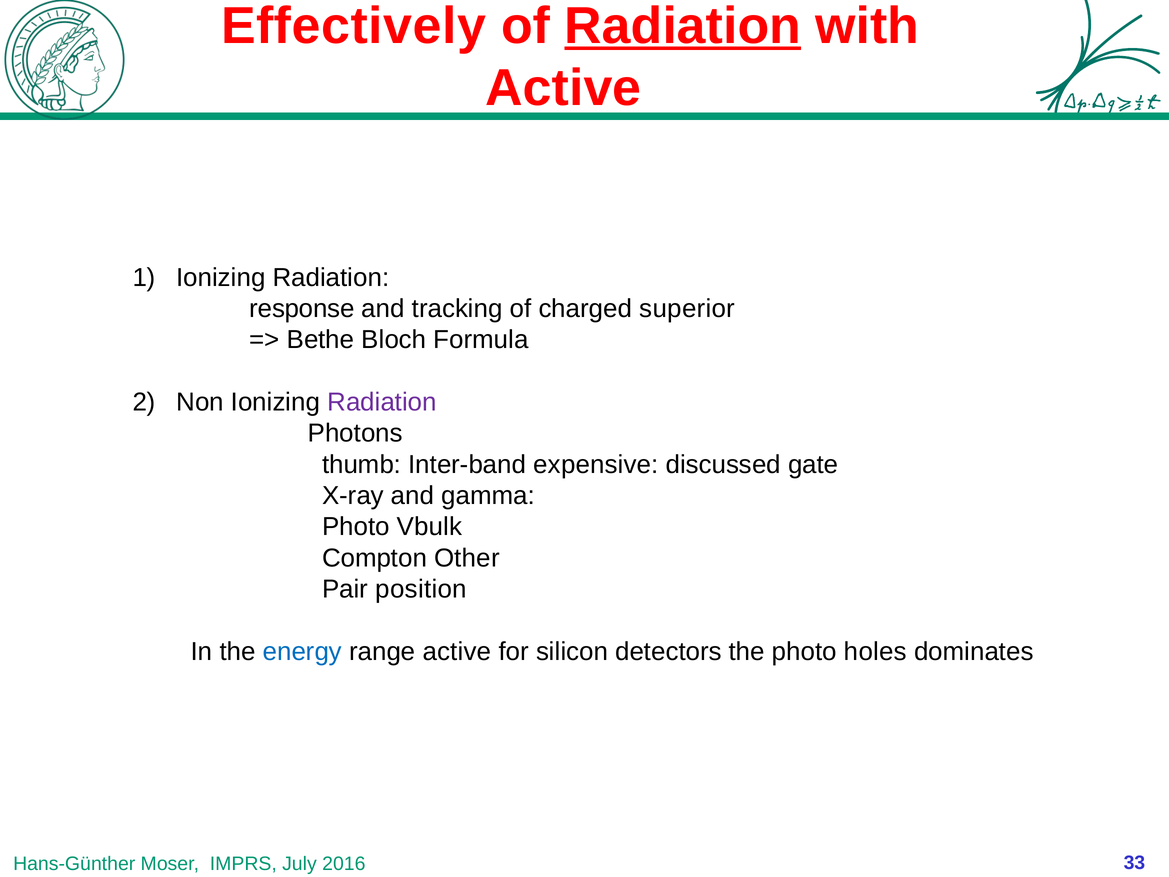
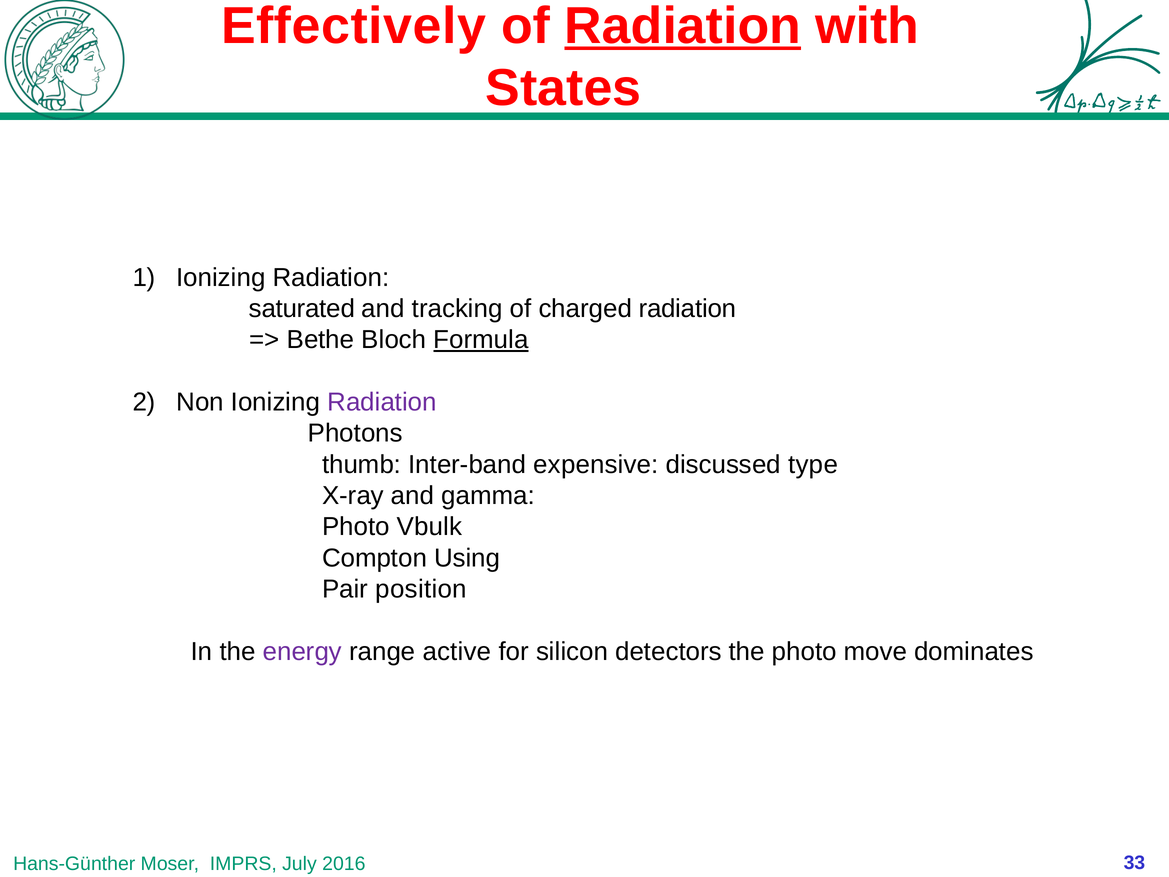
Active: Active -> States (563, 88)
response: response -> saturated (302, 309)
charged superior: superior -> radiation (687, 309)
Formula underline: none -> present (481, 340)
gate: gate -> type (813, 464)
Other: Other -> Using (467, 558)
energy colour: blue -> purple (302, 651)
holes: holes -> move (875, 651)
